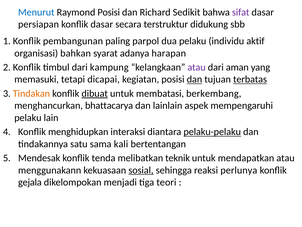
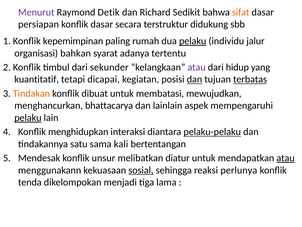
Menurut colour: blue -> purple (36, 12)
Raymond Posisi: Posisi -> Detik (109, 12)
sifat colour: purple -> orange (241, 12)
pembangunan: pembangunan -> kepemimpinan (73, 41)
parpol: parpol -> rumah (146, 41)
pelaku underline: none -> present (193, 41)
aktif: aktif -> jalur (255, 41)
harapan: harapan -> tertentu (169, 53)
kampung: kampung -> sekunder (109, 67)
aman: aman -> hidup (237, 67)
memasuki: memasuki -> kuantitatif (37, 79)
dibuat underline: present -> none (95, 93)
berkembang: berkembang -> mewujudkan (214, 93)
pelaku underline: none -> present (28, 117)
tenda: tenda -> unsur (103, 158)
teknik: teknik -> diatur (178, 158)
atau underline: none -> present (286, 158)
gejala: gejala -> tenda (30, 182)
teori: teori -> lama (166, 182)
